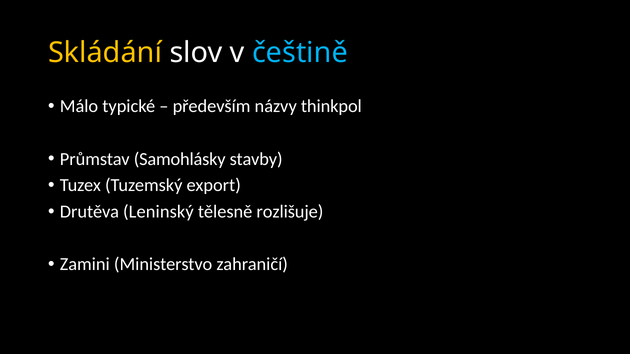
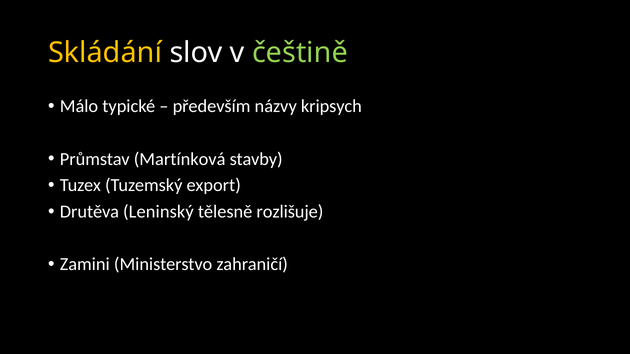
češtině colour: light blue -> light green (300, 53)
thinkpol: thinkpol -> kripsych (331, 106)
Samohlásky: Samohlásky -> Martínková (180, 159)
